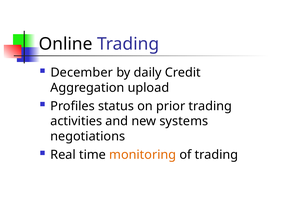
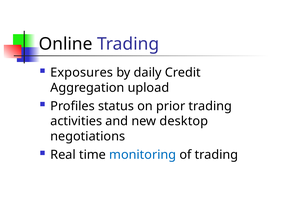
December: December -> Exposures (82, 73)
systems: systems -> desktop (184, 122)
monitoring colour: orange -> blue (143, 155)
